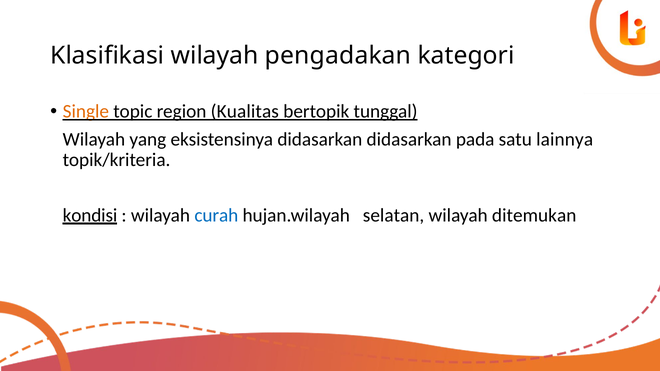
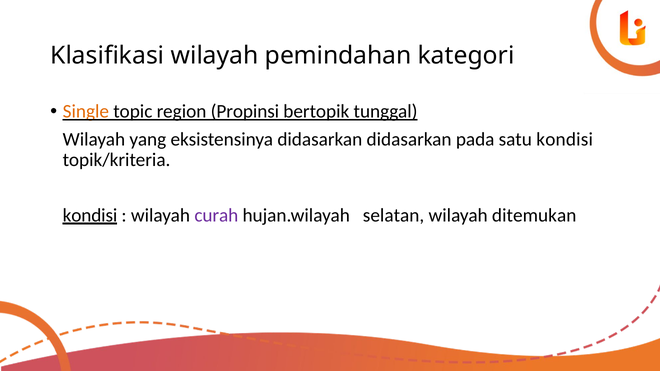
pengadakan: pengadakan -> pemindahan (338, 55)
Kualitas: Kualitas -> Propinsi (245, 112)
satu lainnya: lainnya -> kondisi (565, 139)
curah colour: blue -> purple (216, 215)
